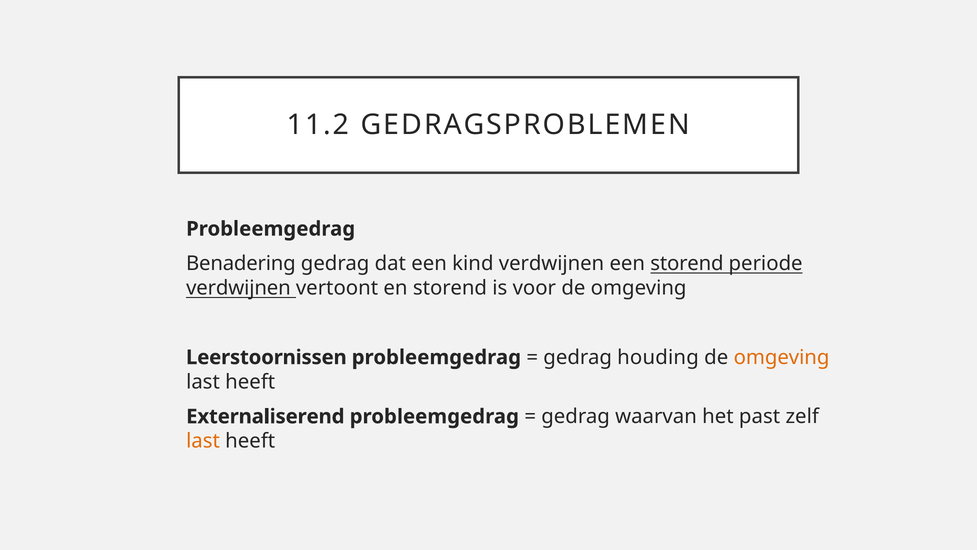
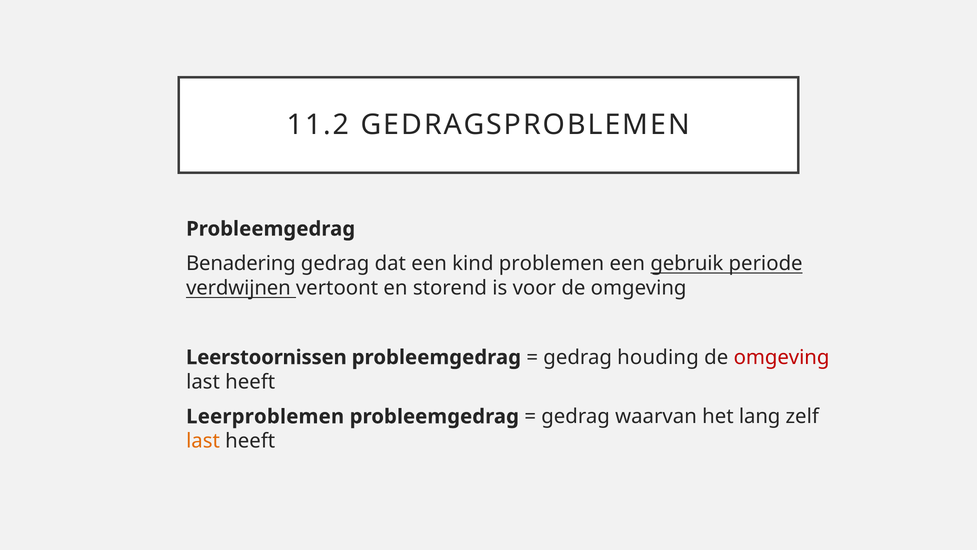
kind verdwijnen: verdwijnen -> problemen (552, 263)
een storend: storend -> gebruik (687, 263)
omgeving colour: orange -> red (782, 357)
Externaliserend: Externaliserend -> Leerproblemen (265, 416)
past: past -> lang (760, 416)
